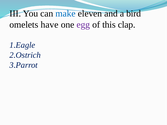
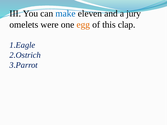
bird: bird -> jury (134, 14)
have: have -> were (50, 25)
egg colour: purple -> orange (83, 25)
